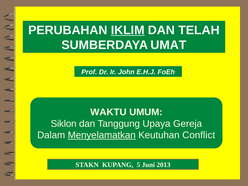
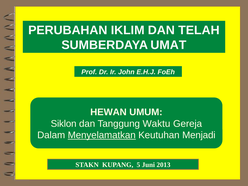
IKLIM underline: present -> none (128, 30)
WAKTU: WAKTU -> HEWAN (108, 112)
Upaya: Upaya -> Waktu (156, 124)
Conflict: Conflict -> Menjadi (199, 135)
